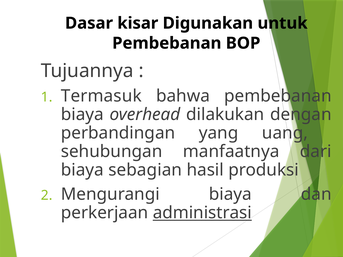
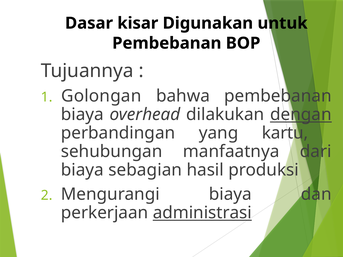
Termasuk: Termasuk -> Golongan (101, 96)
dengan underline: none -> present (301, 115)
uang: uang -> kartu (285, 133)
